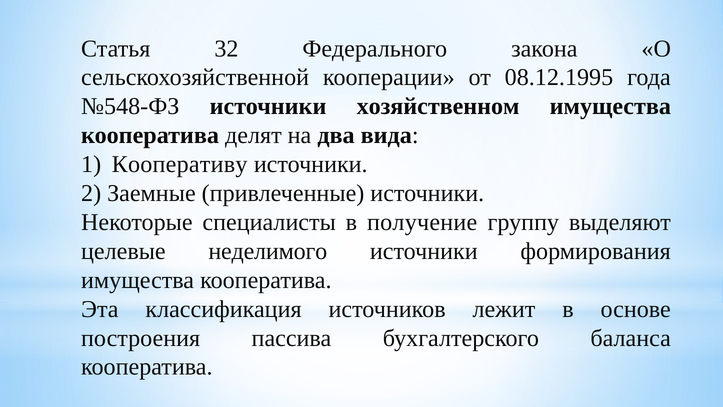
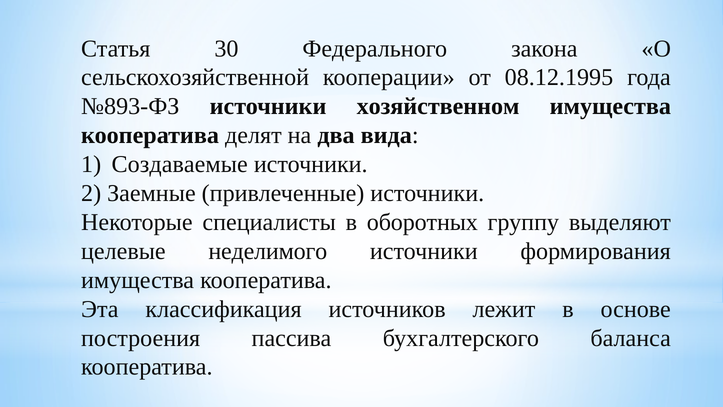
32: 32 -> 30 (226, 49)
№548-ФЗ: №548-ФЗ -> №893-ФЗ (130, 106)
Кооперативу: Кооперативу -> Создаваемые (180, 164)
получение: получение -> оборотных (422, 222)
